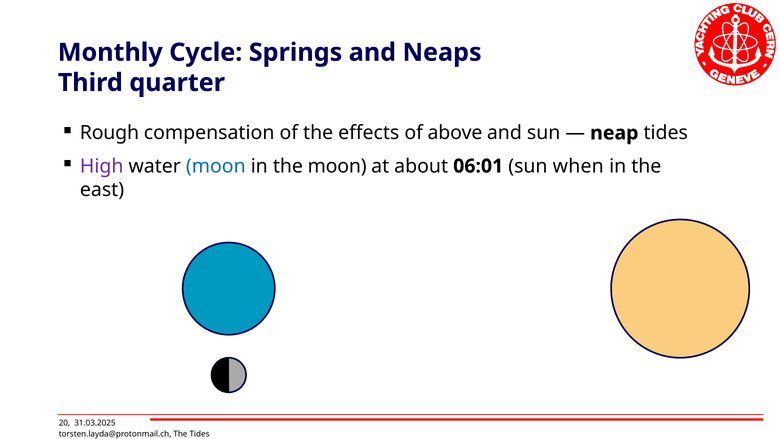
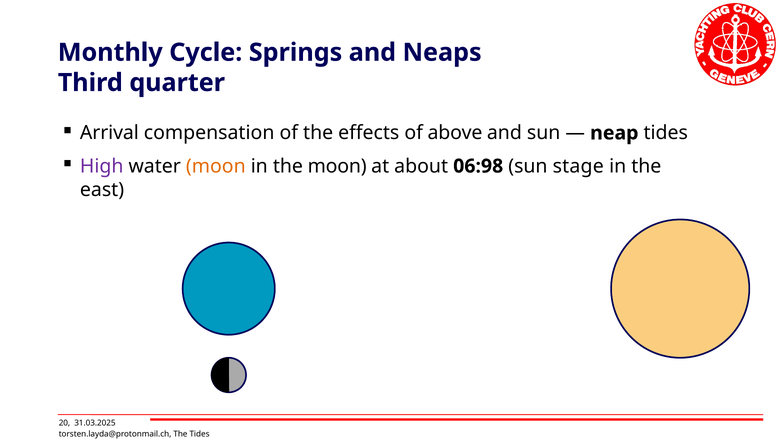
Rough: Rough -> Arrival (109, 133)
moon colour: blue -> orange (216, 166)
06:01: 06:01 -> 06:98 (478, 166)
when: when -> stage (578, 166)
